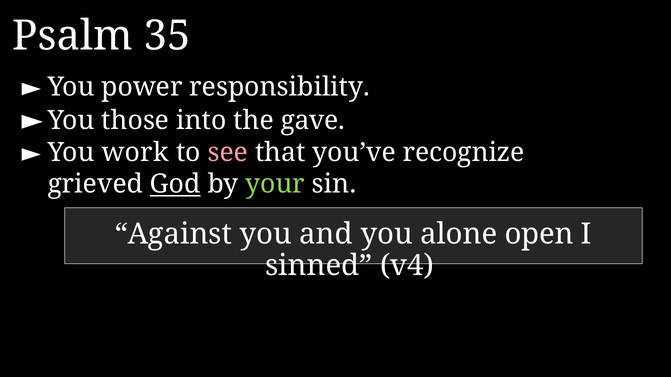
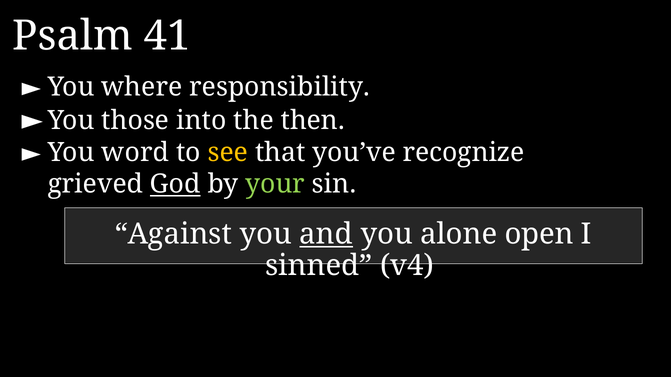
35: 35 -> 41 (167, 36)
power: power -> where (142, 87)
gave: gave -> then (313, 120)
work: work -> word (135, 153)
see colour: pink -> yellow (228, 153)
and underline: none -> present (326, 234)
